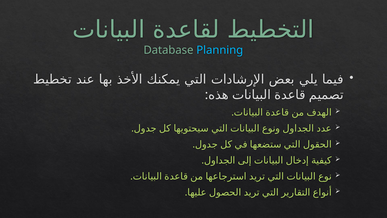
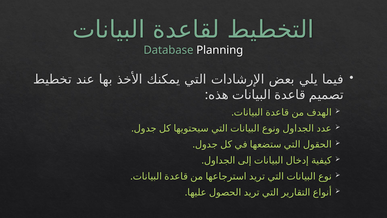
Planning colour: light blue -> white (220, 50)
